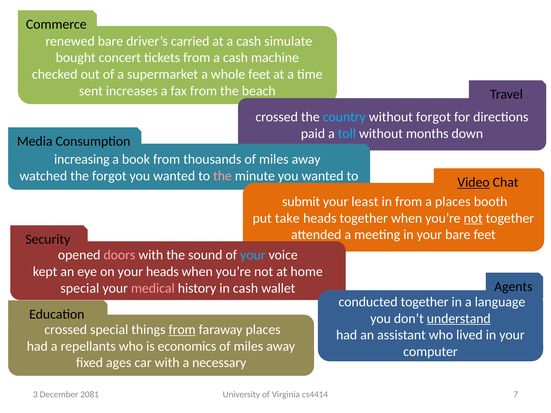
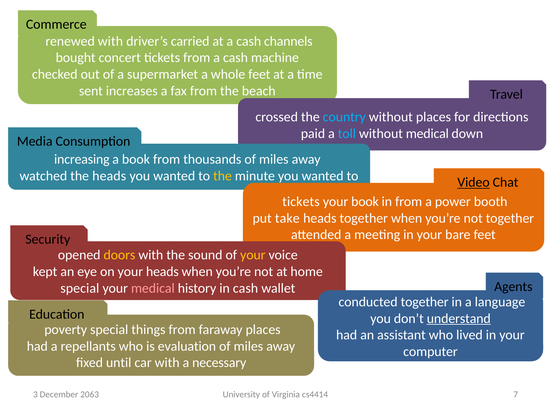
renewed bare: bare -> with (110, 41)
simulate: simulate -> channels (288, 41)
without forgot: forgot -> places (433, 117)
without months: months -> medical (427, 134)
the forgot: forgot -> heads (109, 176)
the colour: pink -> yellow (223, 176)
submit: submit -> tickets (301, 202)
your least: least -> book (365, 202)
a places: places -> power (453, 202)
not underline: present -> none (473, 218)
doors colour: pink -> yellow (119, 255)
your colour: light blue -> yellow (253, 255)
crossed: crossed -> poverty (66, 330)
from underline: present -> none (182, 330)
economics: economics -> evaluation (187, 346)
ages: ages -> until (119, 363)
2081: 2081 -> 2063 (90, 395)
